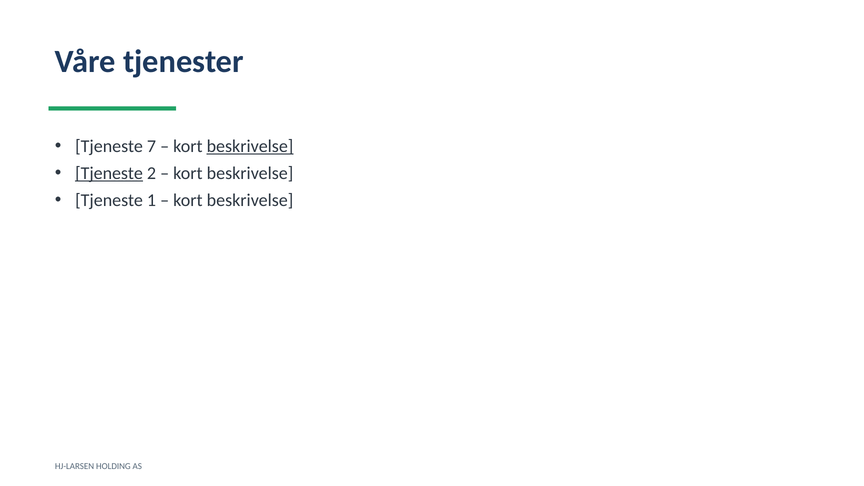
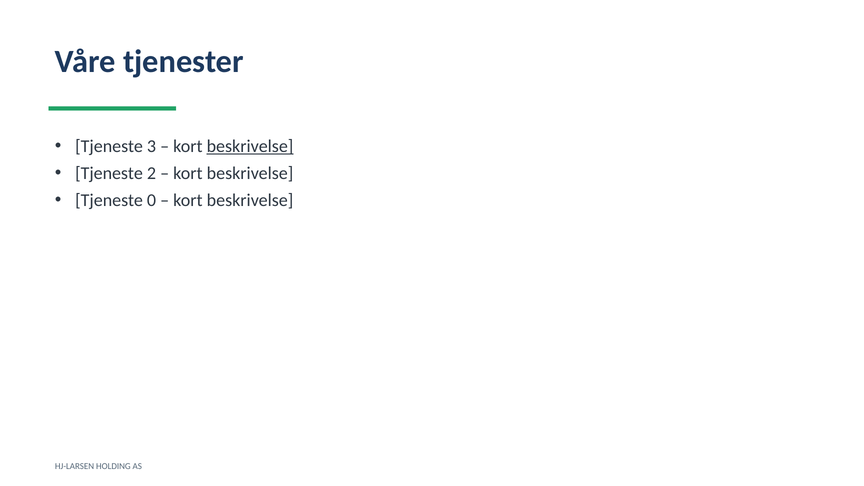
7: 7 -> 3 (151, 146)
Tjeneste underline: present -> none (109, 173)
1: 1 -> 0 (151, 200)
